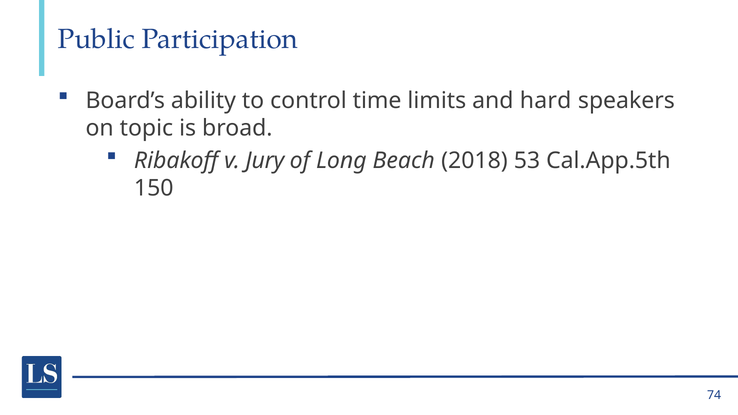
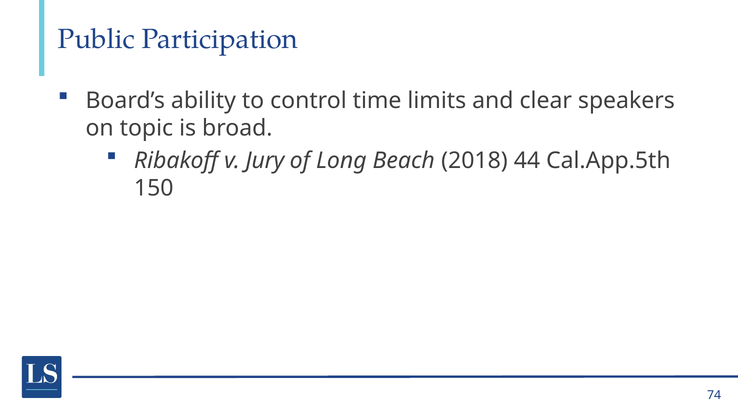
hard: hard -> clear (546, 101)
53: 53 -> 44 (527, 161)
